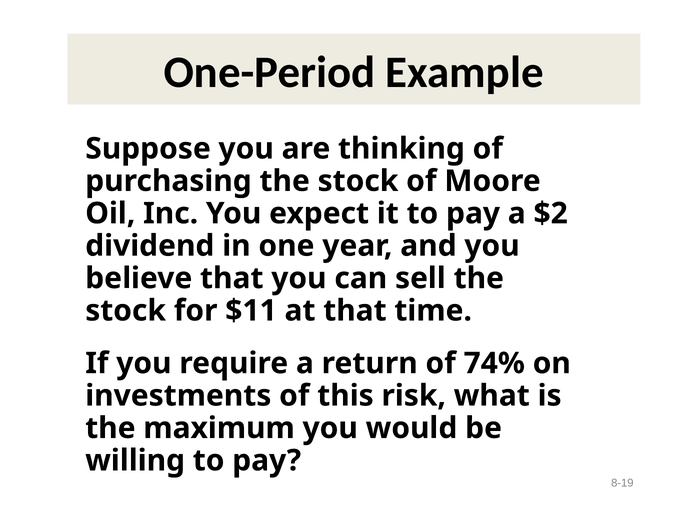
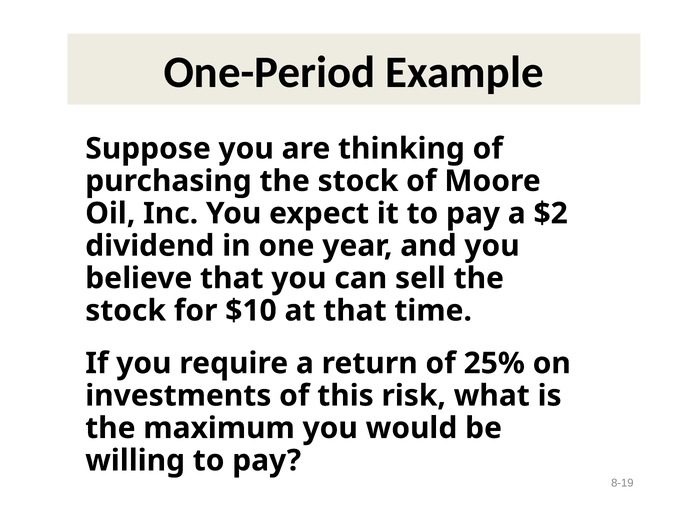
$11: $11 -> $10 (251, 310)
74%: 74% -> 25% (494, 363)
